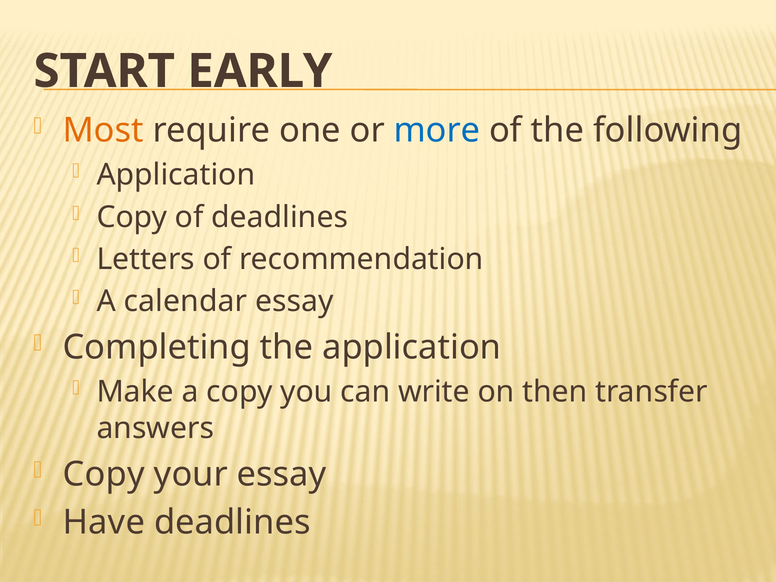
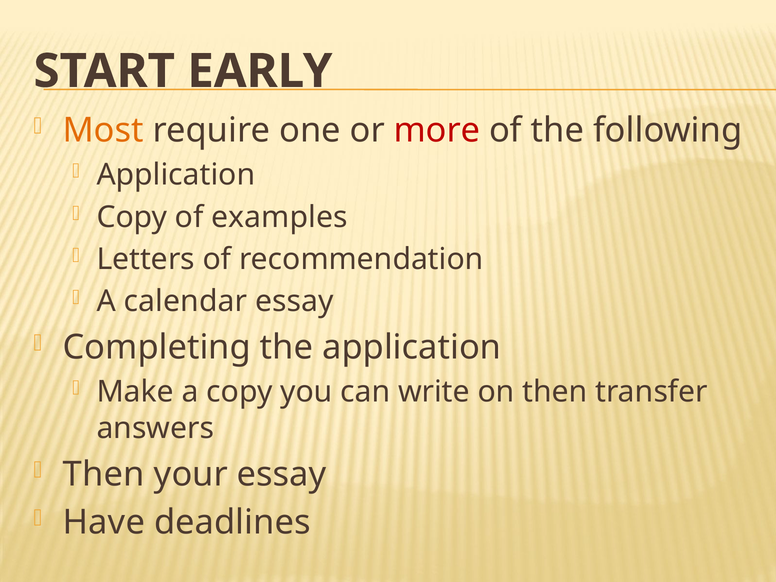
more colour: blue -> red (437, 130)
of deadlines: deadlines -> examples (280, 217)
Copy: Copy -> Then (104, 474)
